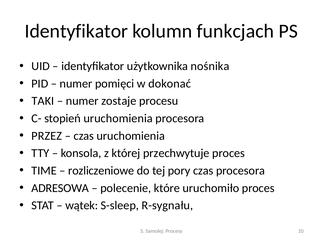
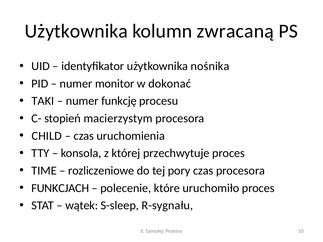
Identyfikator: Identyfikator -> Użytkownika (76, 31)
funkcjach: funkcjach -> zwracaną (235, 31)
pomięci: pomięci -> monitor (115, 84)
zostaje: zostaje -> funkcję (119, 101)
stopień uruchomienia: uruchomienia -> macierzystym (118, 119)
PRZEZ: PRZEZ -> CHILD (47, 136)
ADRESOWA: ADRESOWA -> FUNKCJACH (60, 188)
